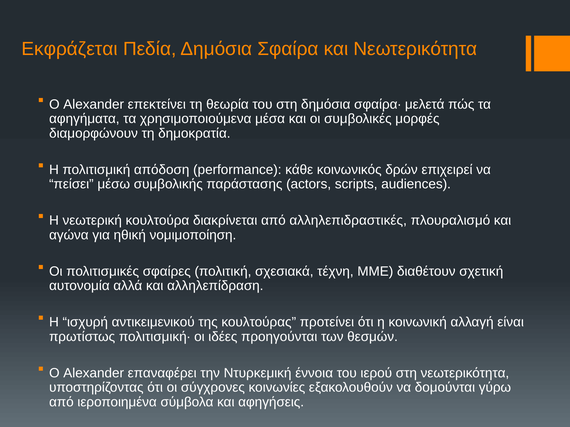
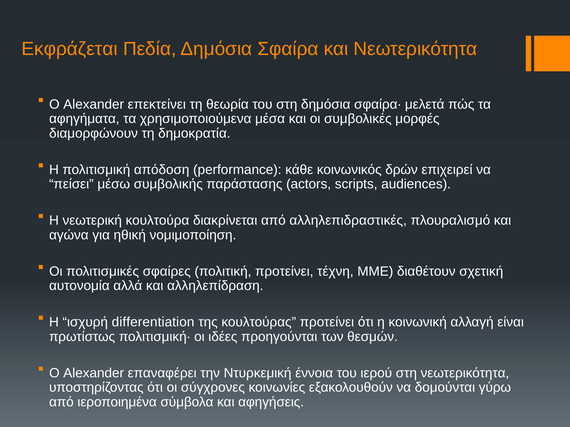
πολιτική σχεσιακά: σχεσιακά -> προτείνει (284, 272)
αντικειμενικού: αντικειμενικού -> differentiation (153, 323)
